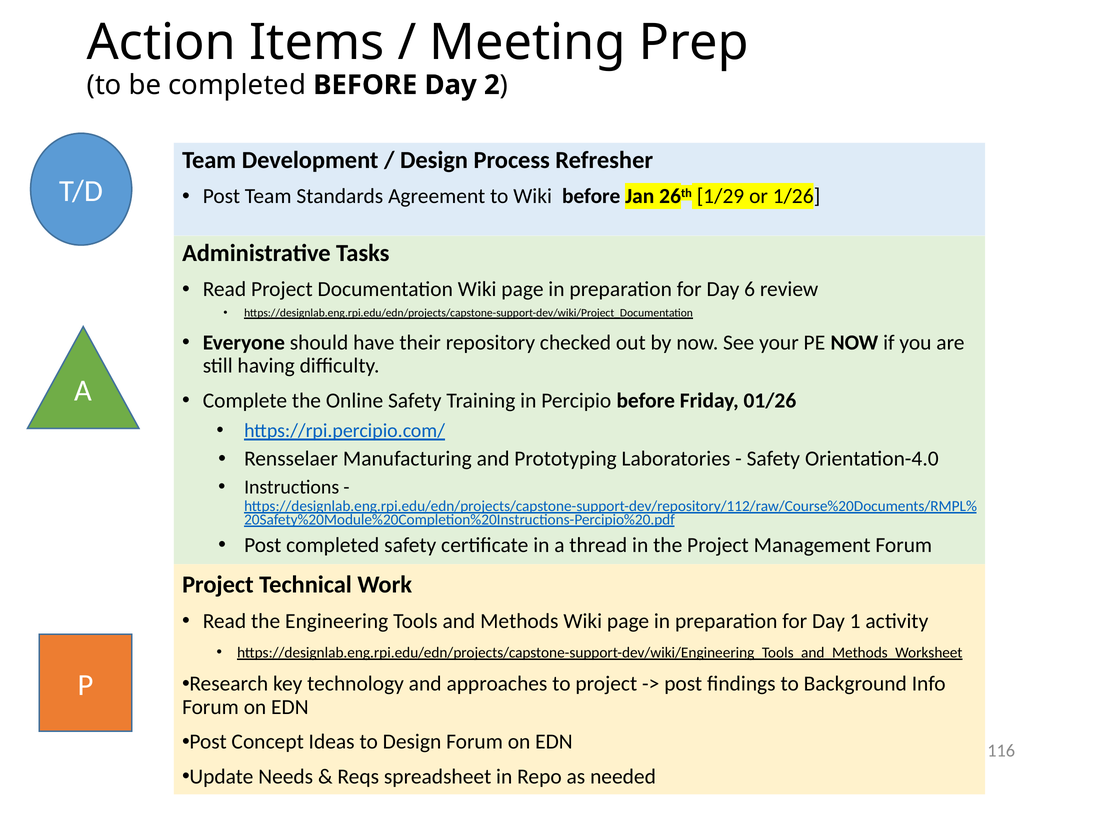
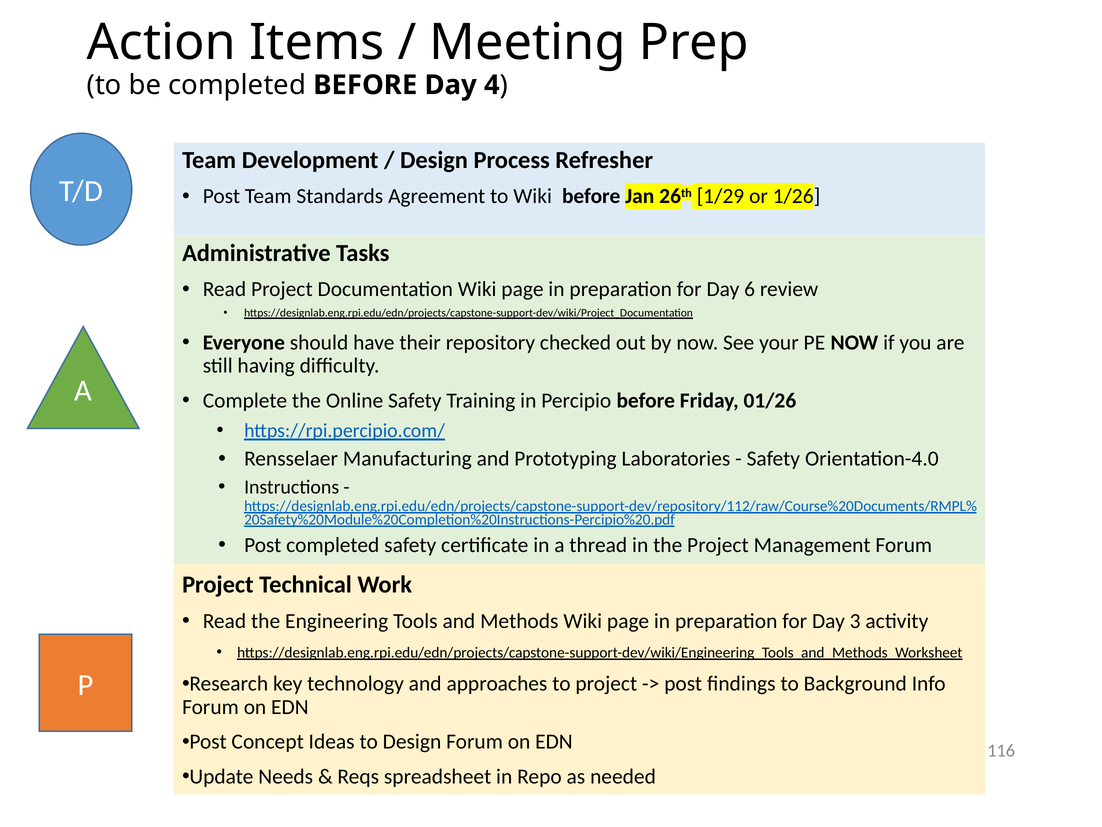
2: 2 -> 4 (492, 85)
1: 1 -> 3 (855, 621)
